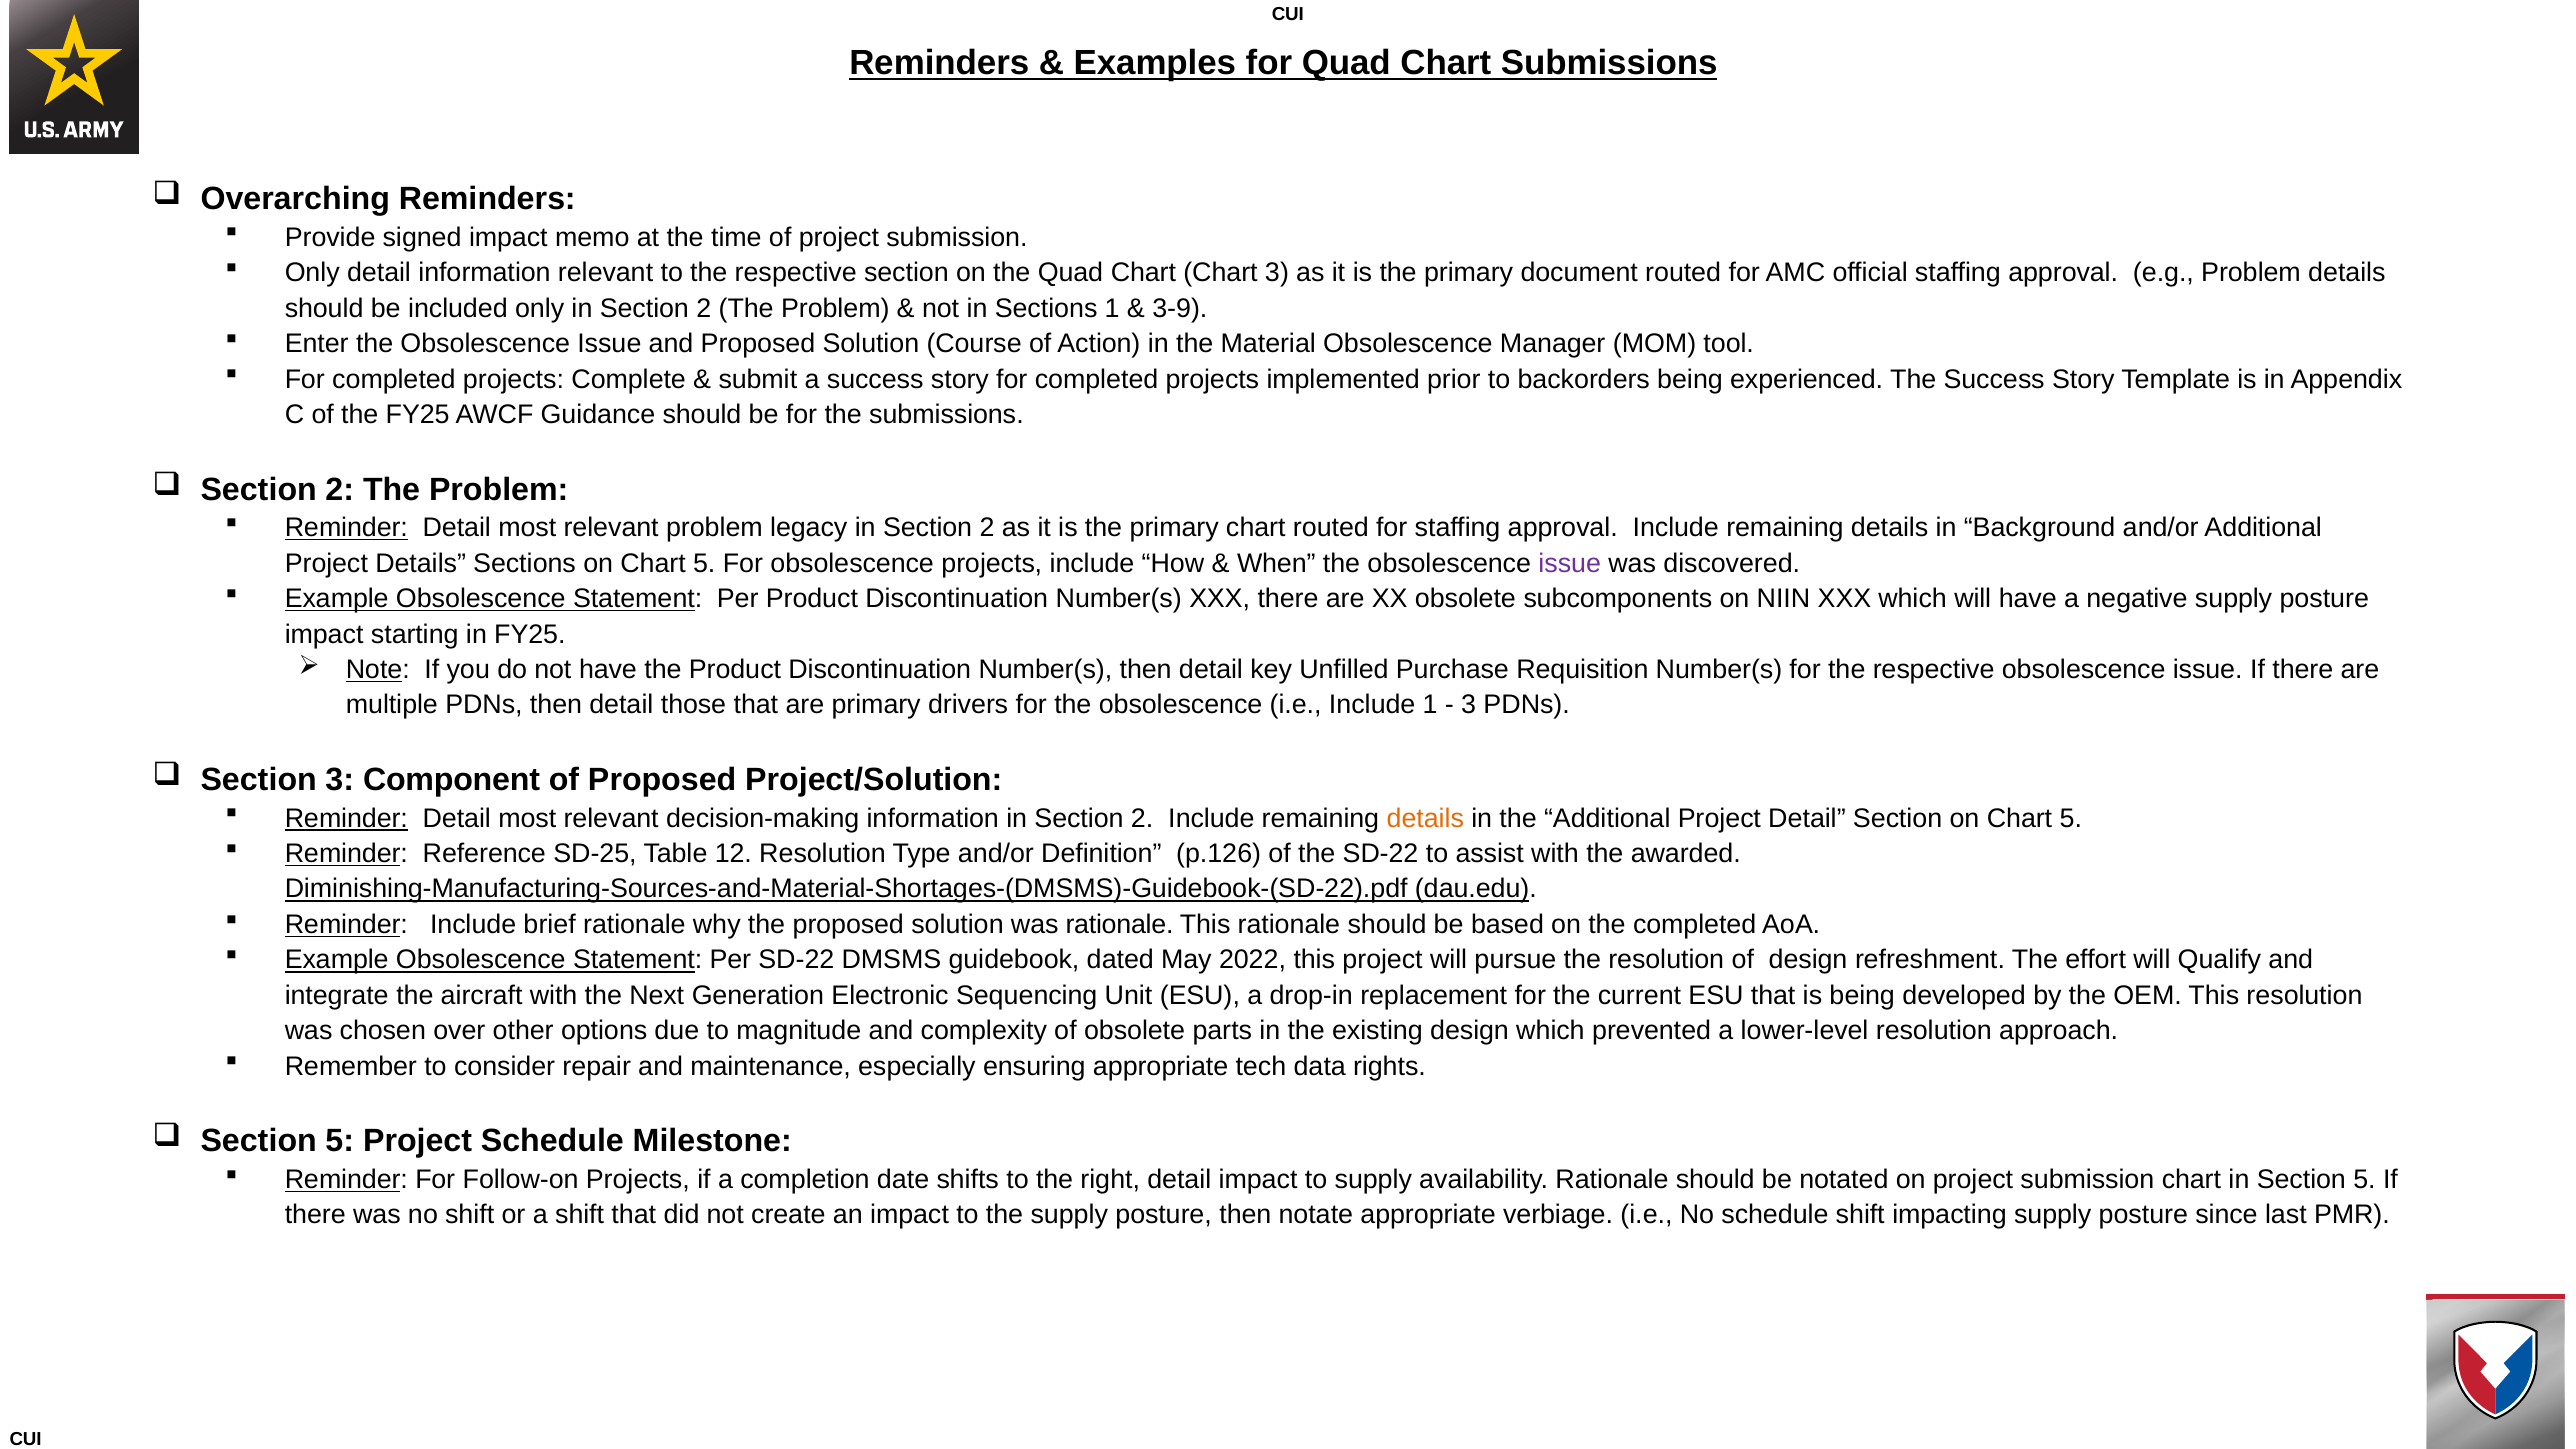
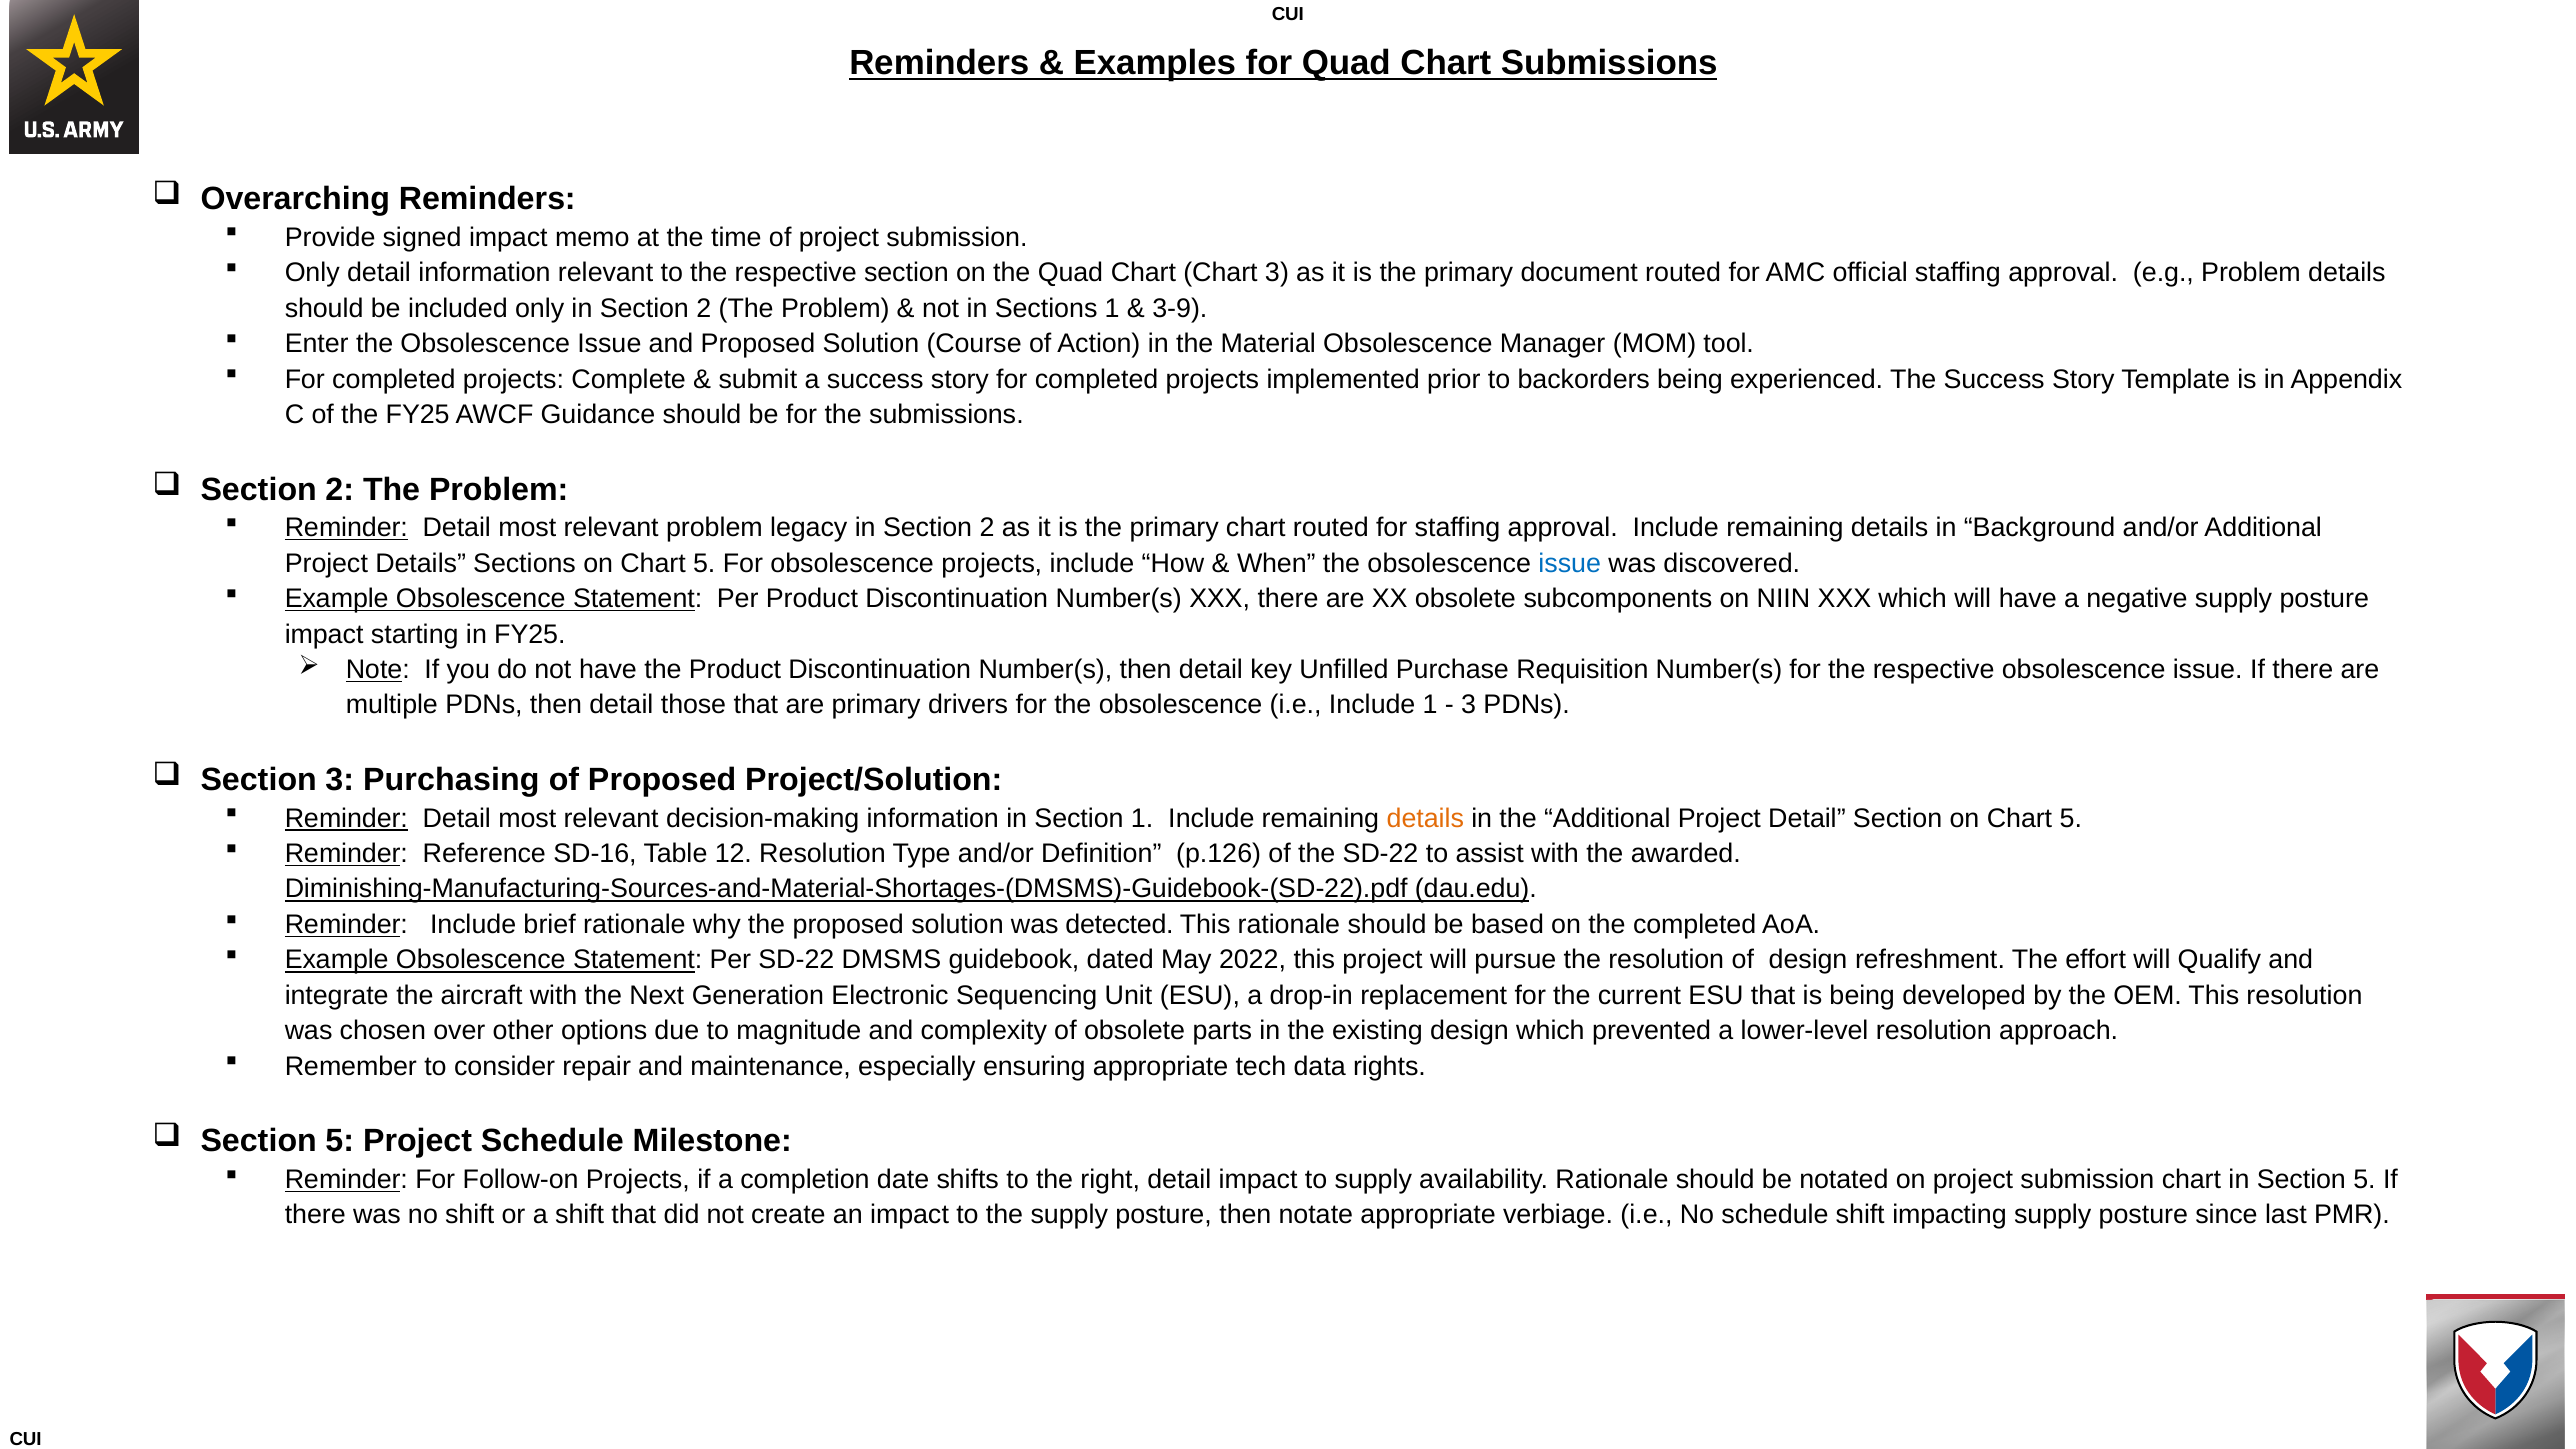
issue colour: purple -> blue (1570, 563)
Component: Component -> Purchasing (451, 780)
information in Section 2: 2 -> 1 (1142, 818)
SD-25: SD-25 -> SD-16 (595, 854)
was rationale: rationale -> detected (1120, 925)
